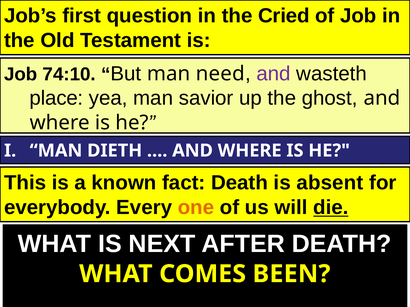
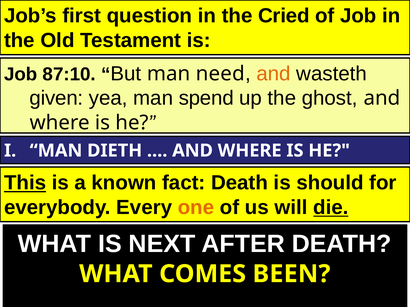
74:10: 74:10 -> 87:10 (69, 74)
and colour: purple -> orange (274, 74)
place: place -> given (56, 98)
savior: savior -> spend (206, 98)
This underline: none -> present (25, 183)
absent: absent -> should (330, 183)
